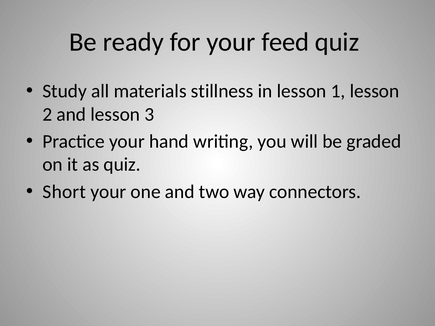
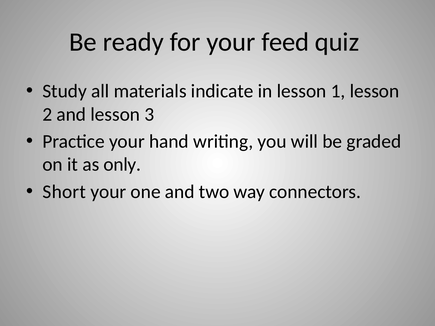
stillness: stillness -> indicate (222, 91)
as quiz: quiz -> only (122, 165)
